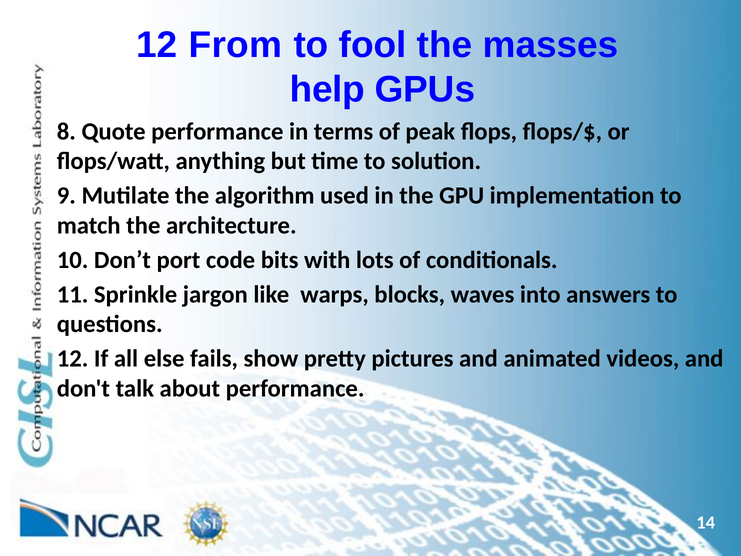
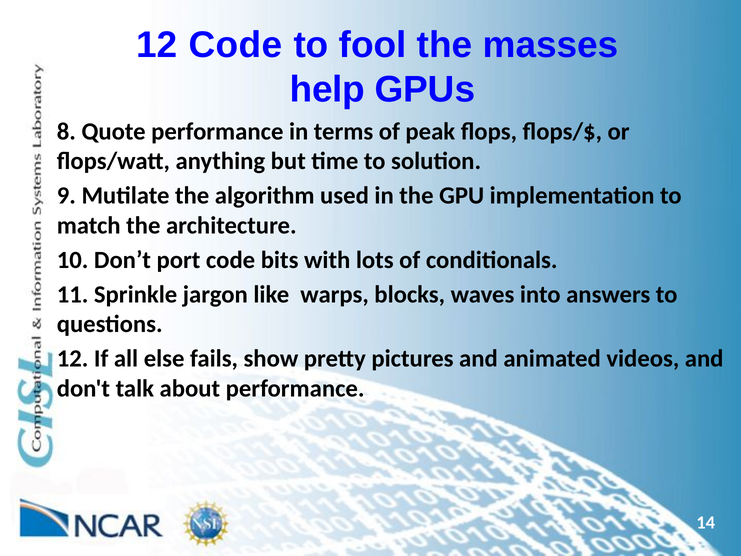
12 From: From -> Code (235, 45)
